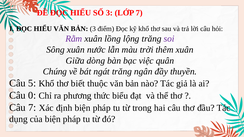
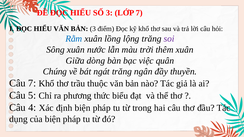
Rằm colour: purple -> blue (74, 39)
Câu 5: 5 -> 7 (32, 83)
biết: biết -> trầu (78, 84)
0: 0 -> 5 (32, 96)
Câu 7: 7 -> 4 (32, 108)
